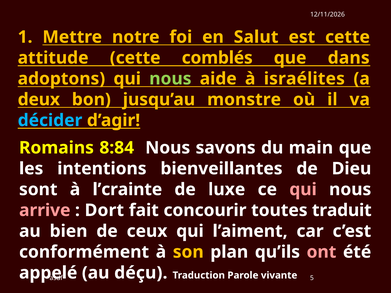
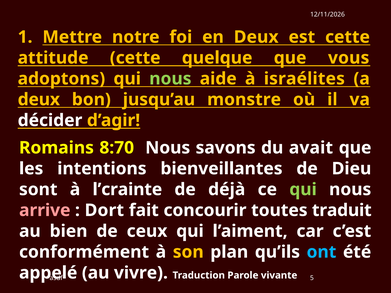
en Salut: Salut -> Deux (256, 37)
comblés: comblés -> quelque (217, 58)
dans: dans -> vous (349, 58)
décider colour: light blue -> white (50, 120)
8:84: 8:84 -> 8:70 (117, 148)
main: main -> avait (311, 148)
luxe: luxe -> déjà (227, 190)
qui colour: pink -> light green (303, 190)
ont colour: pink -> light blue (321, 252)
déçu: déçu -> vivre (141, 273)
